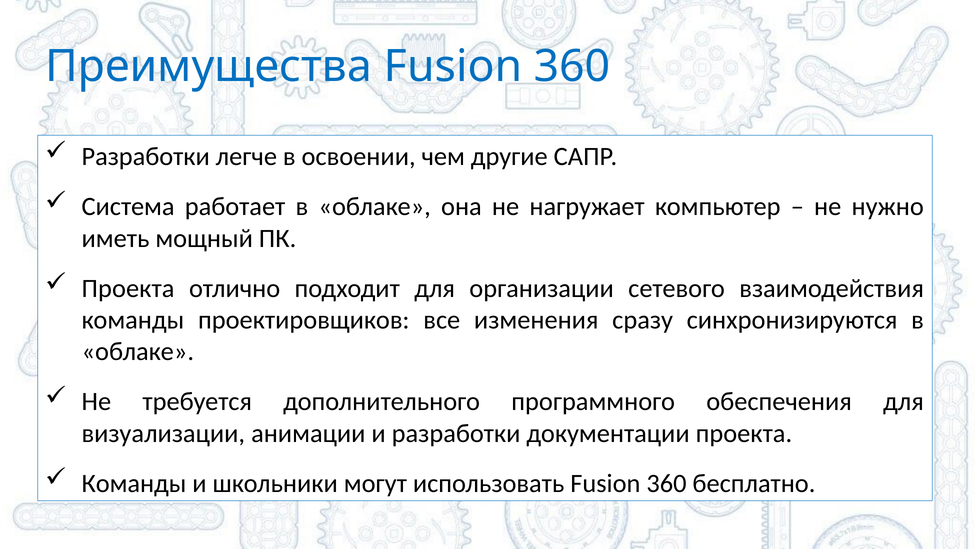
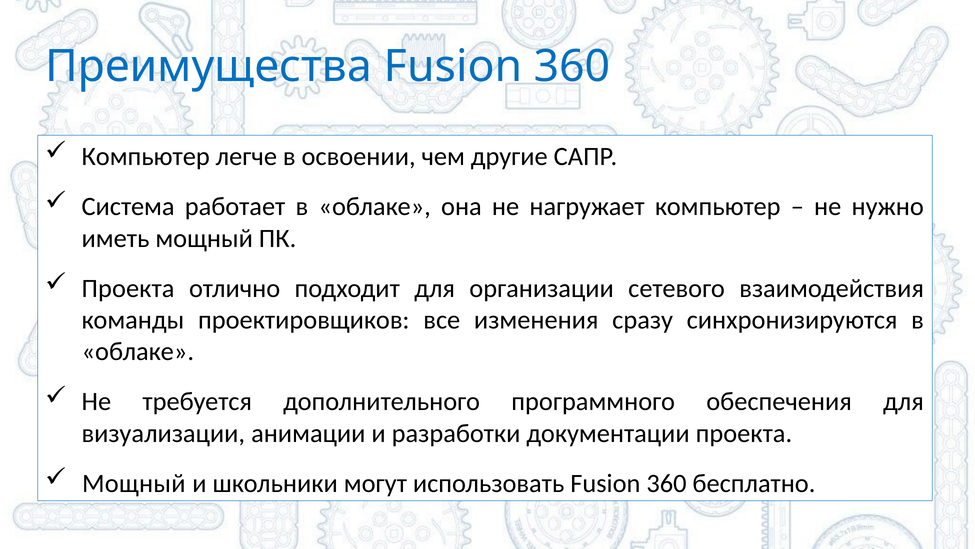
Разработки: Разработки -> Компьютер (146, 156)
Команды: Команды -> Мощный (134, 483)
